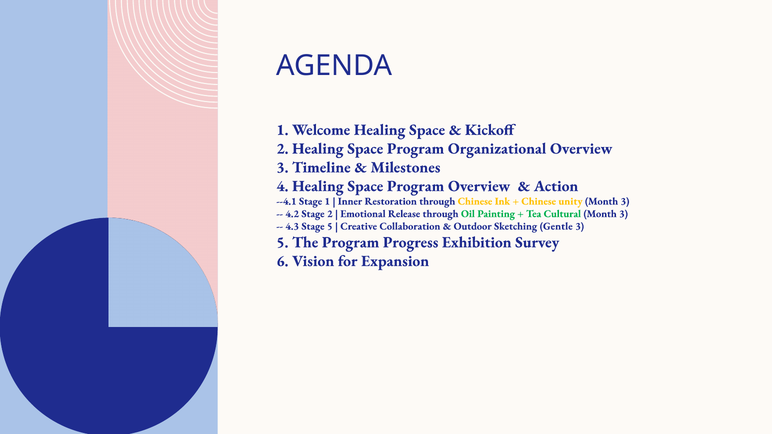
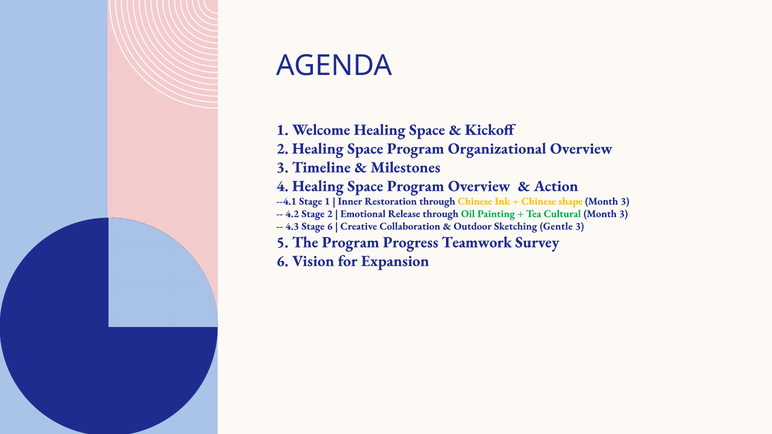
unity: unity -> shape (571, 201)
Stage 5: 5 -> 6 (330, 226)
Exhibition: Exhibition -> Teamwork (477, 242)
